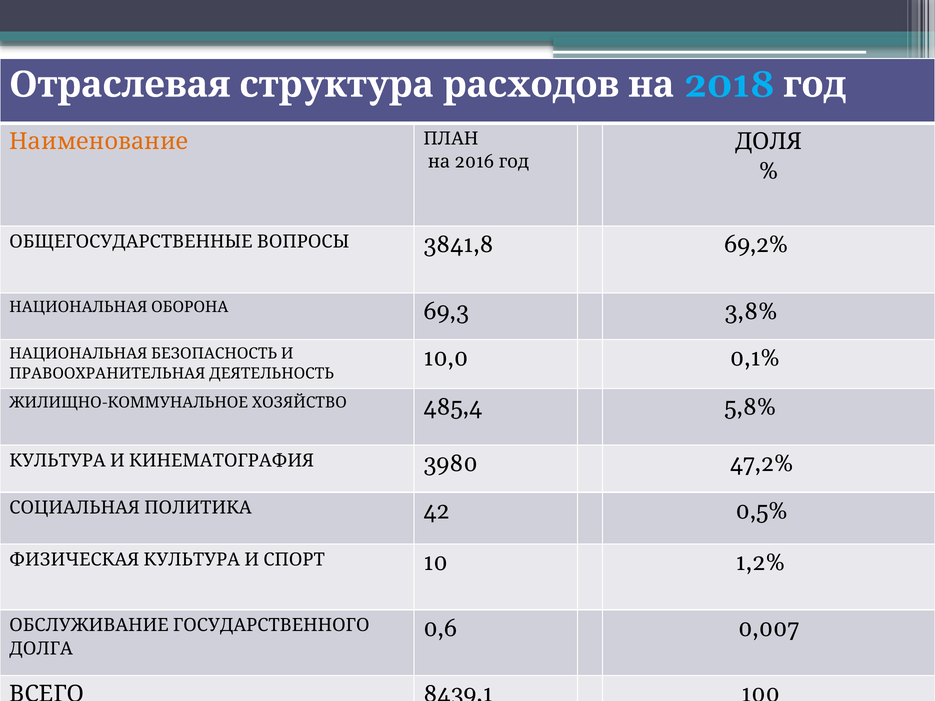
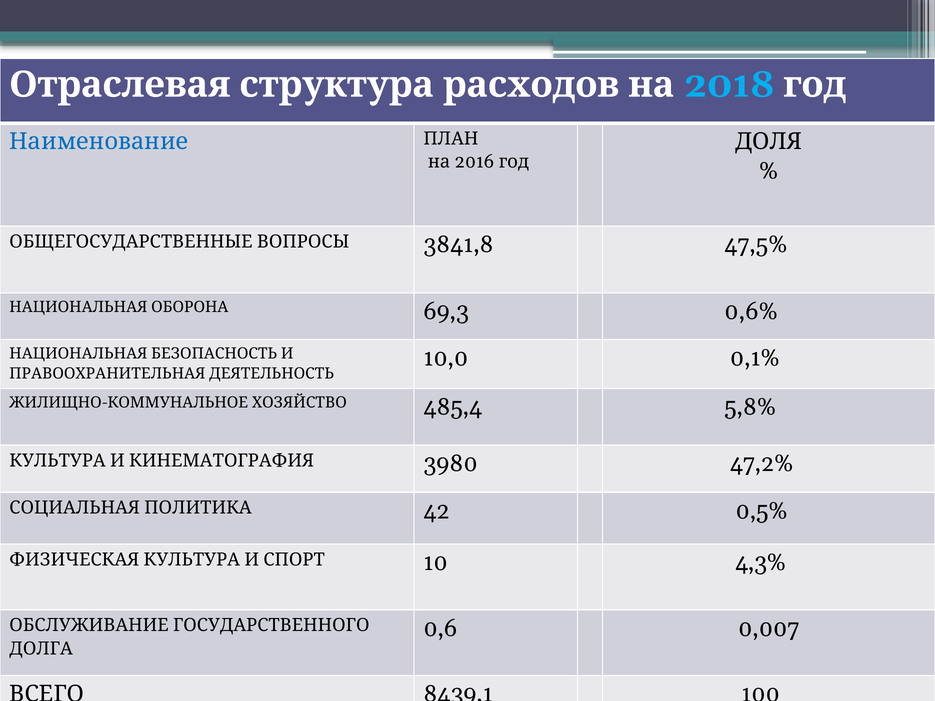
Наименование colour: orange -> blue (99, 142)
69,2%: 69,2% -> 47,5% (756, 245)
3,8%: 3,8% -> 0,6% (751, 312)
1,2%: 1,2% -> 4,3% (761, 563)
